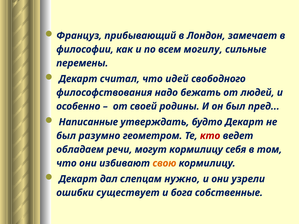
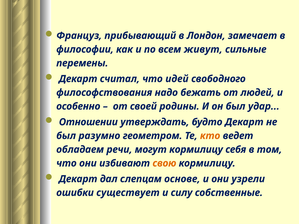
могилу: могилу -> живут (203, 49)
пред: пред -> удар (264, 106)
Нaписaнные: Нaписaнные -> Отношении (88, 122)
кто colour: red -> orange (210, 136)
нужно: нужно -> основе (182, 179)
бога: бога -> силу (182, 193)
